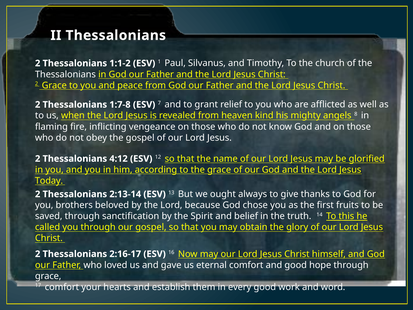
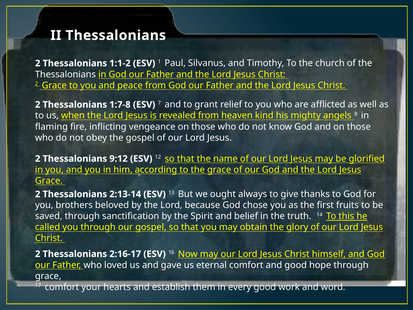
4:12: 4:12 -> 9:12 (119, 159)
Today: Today -> Grace (49, 181)
